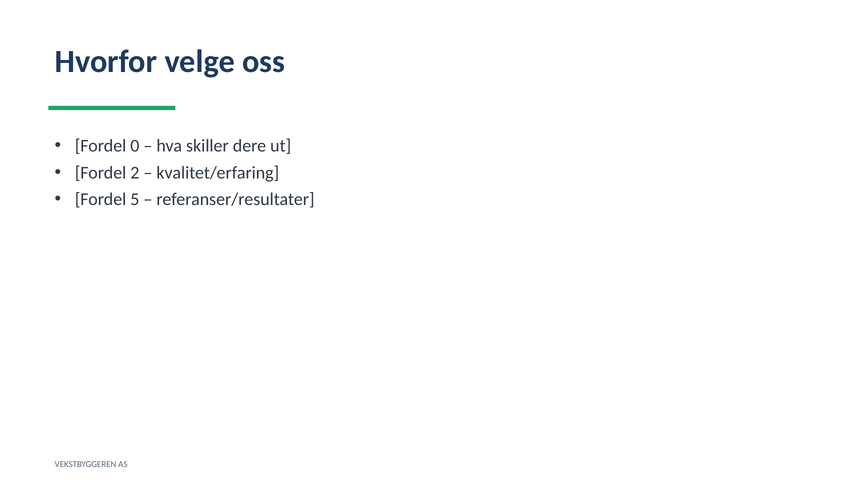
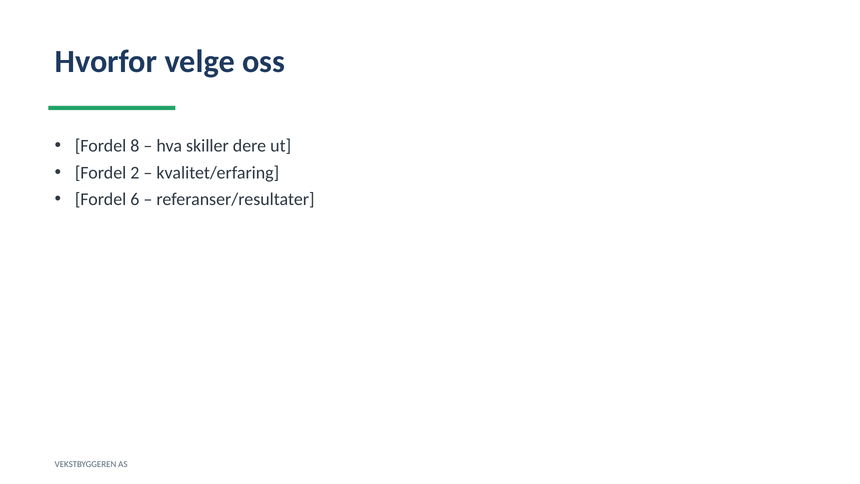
0: 0 -> 8 (135, 146)
5: 5 -> 6 (135, 199)
